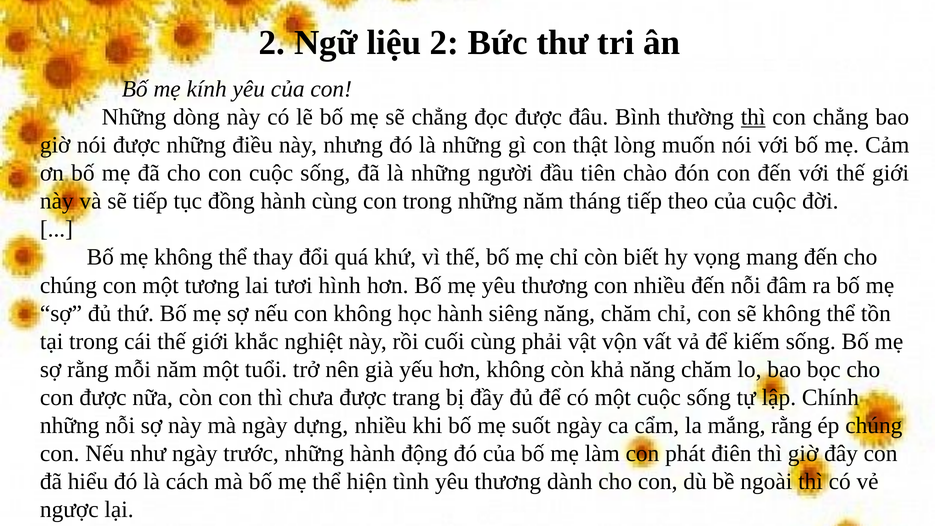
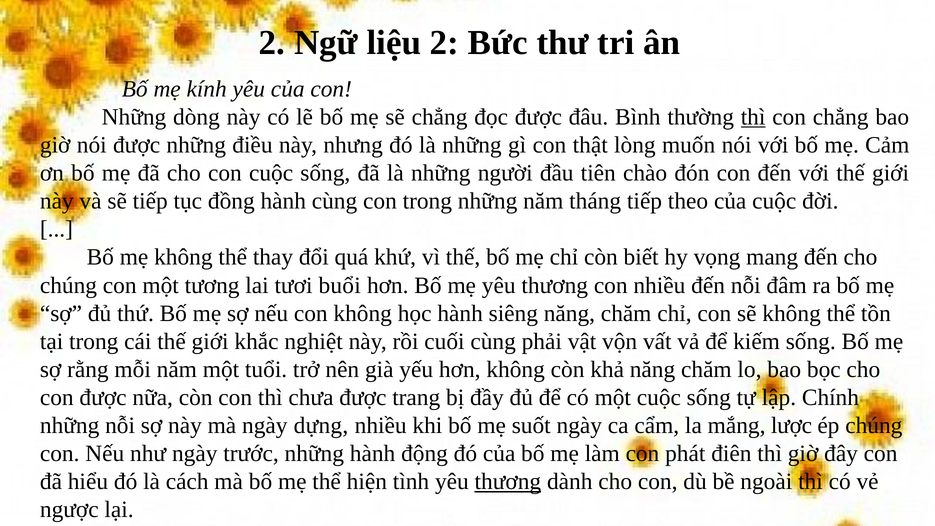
hình: hình -> buổi (340, 285)
mắng rằng: rằng -> lược (792, 426)
thương underline: none -> present (508, 482)
